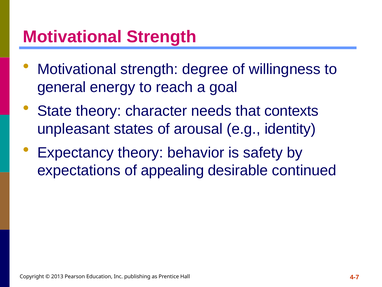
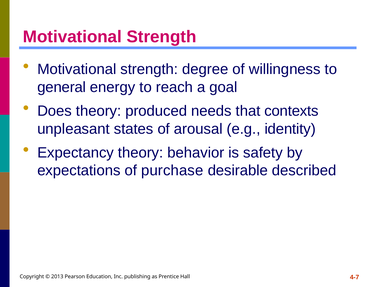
State: State -> Does (55, 111)
character: character -> produced (156, 111)
appealing: appealing -> purchase (172, 170)
continued: continued -> described (304, 170)
